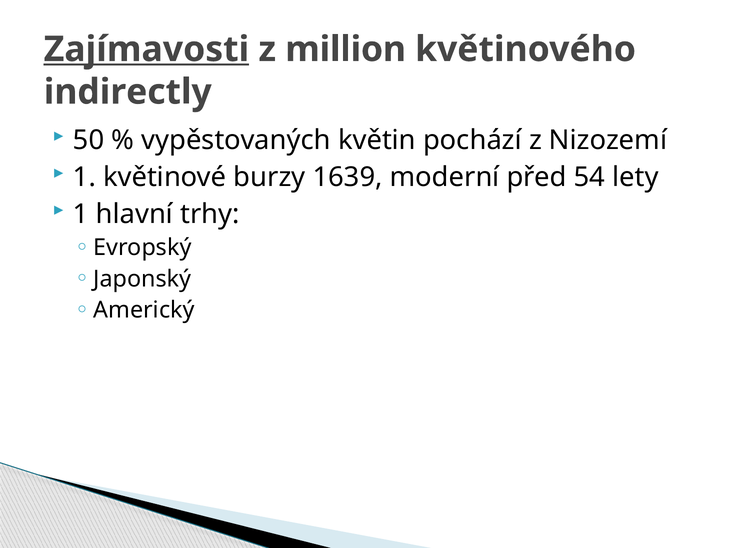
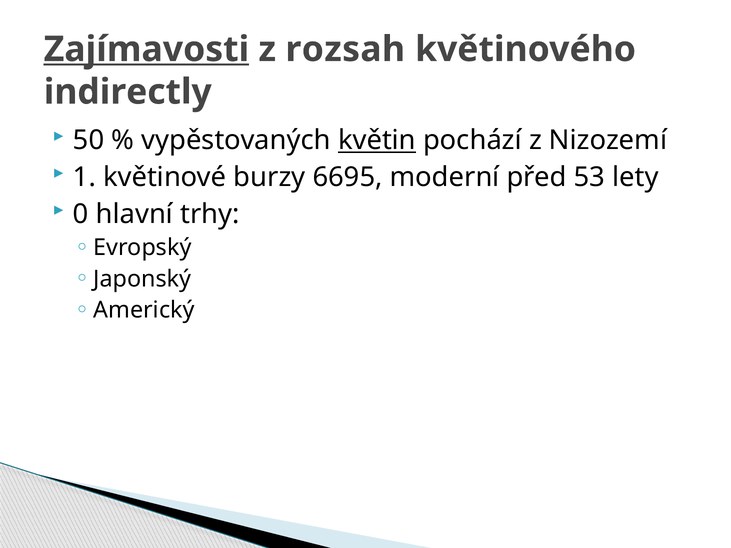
million: million -> rozsah (345, 49)
květin underline: none -> present (377, 140)
1639: 1639 -> 6695 (348, 177)
54: 54 -> 53 (589, 177)
1: 1 -> 0 (81, 214)
